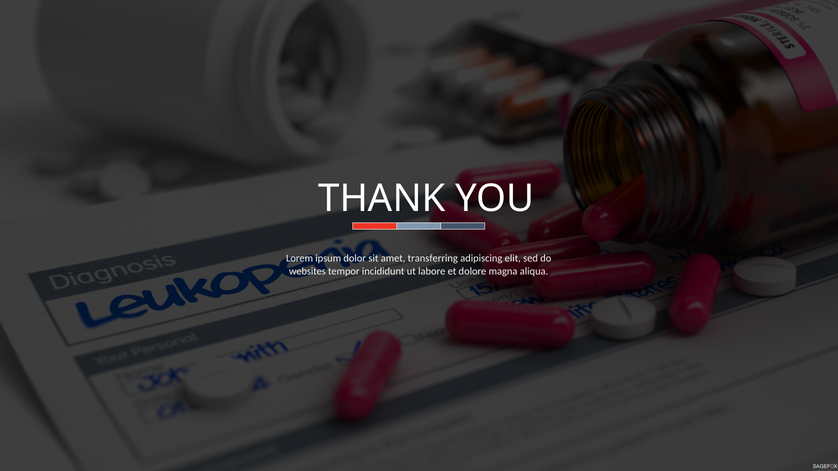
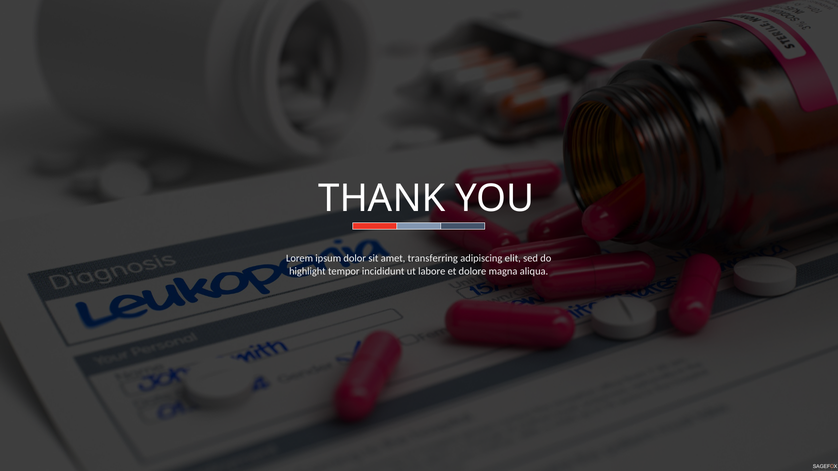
websites: websites -> highlight (307, 271)
